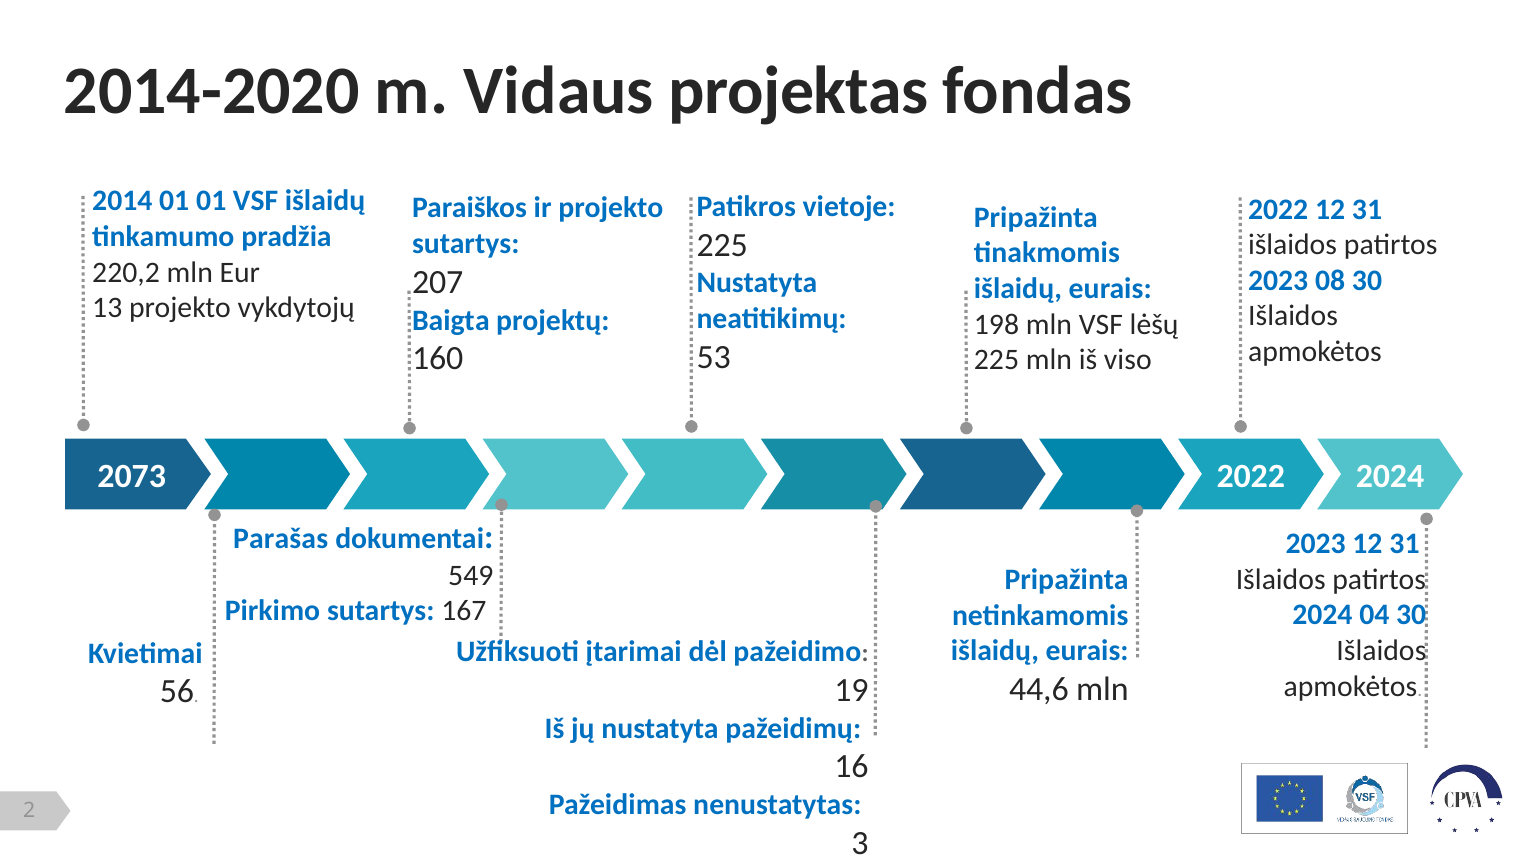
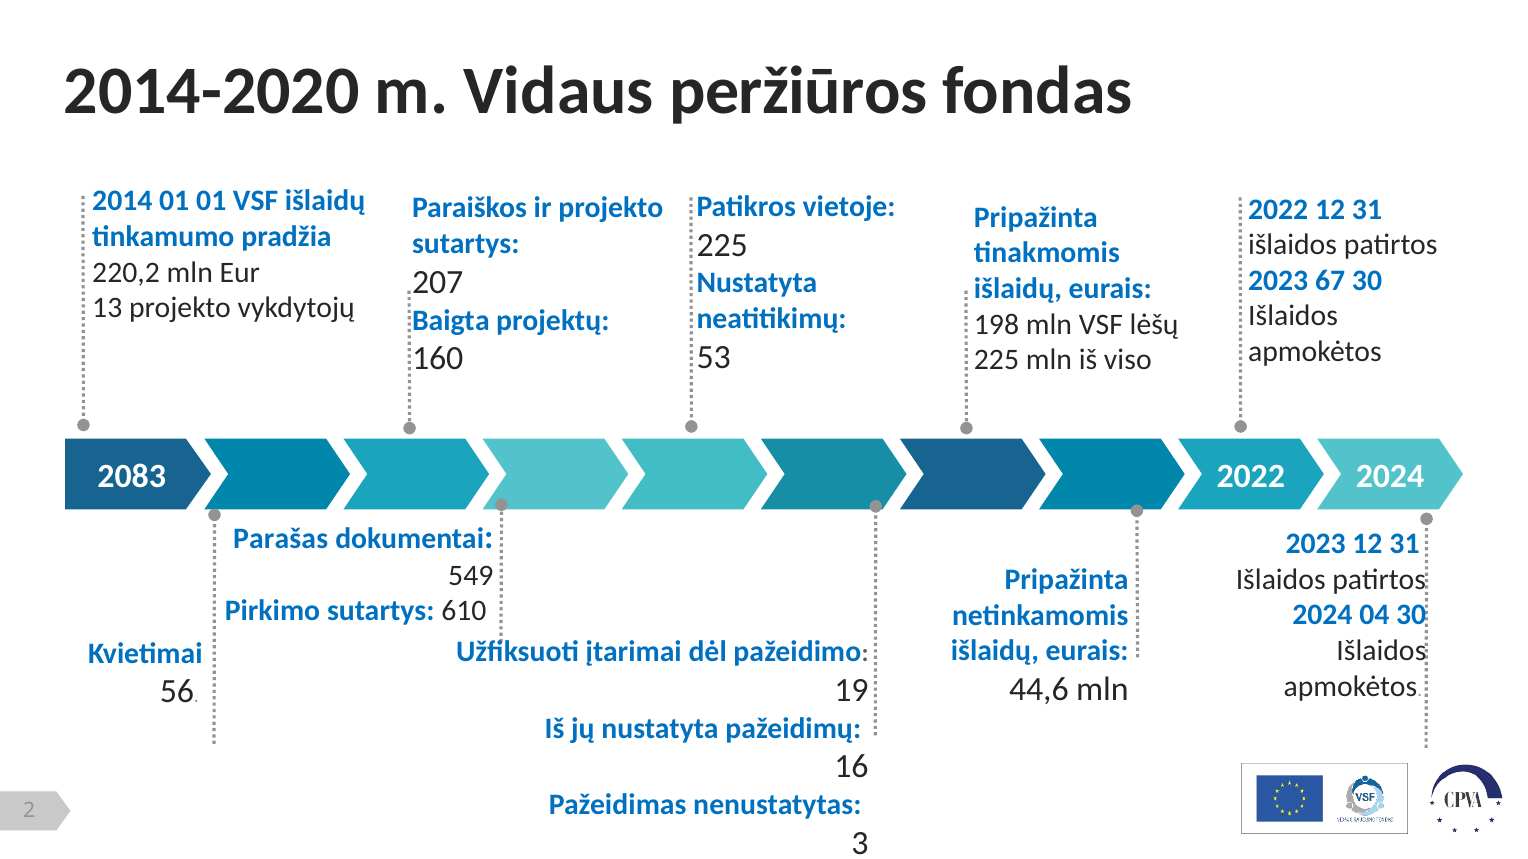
projektas: projektas -> peržiūros (798, 91)
08: 08 -> 67 (1330, 281)
2073: 2073 -> 2083 (132, 477)
167: 167 -> 610 (464, 611)
